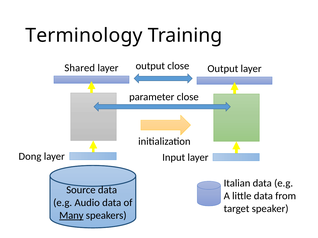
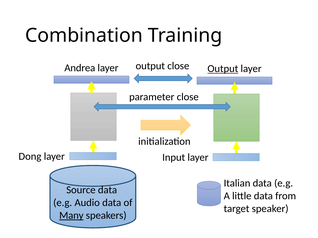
Terminology: Terminology -> Combination (84, 36)
Shared: Shared -> Andrea (80, 68)
Output underline: none -> present (223, 69)
